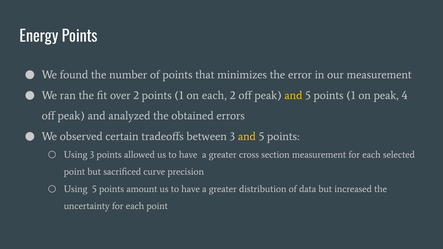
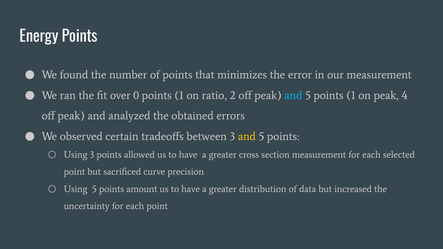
over 2: 2 -> 0 (136, 95)
on each: each -> ratio (214, 95)
and colour: yellow -> light blue (293, 95)
